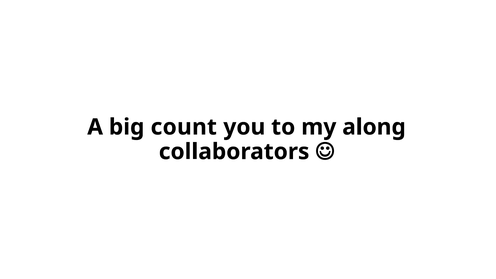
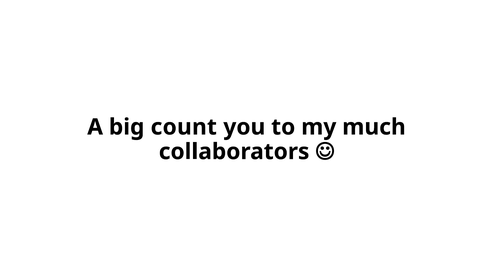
along: along -> much (374, 127)
